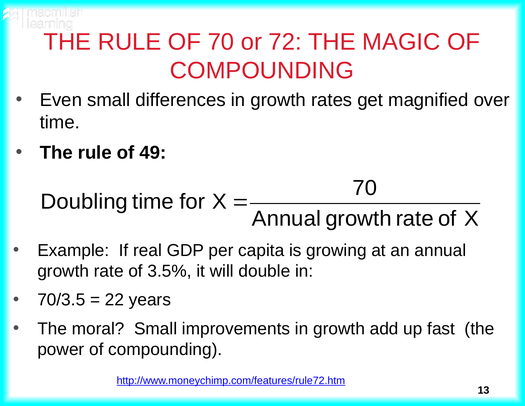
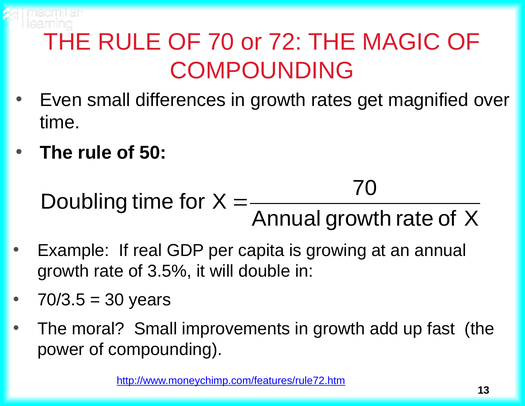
49: 49 -> 50 (153, 153)
22: 22 -> 30 (114, 300)
